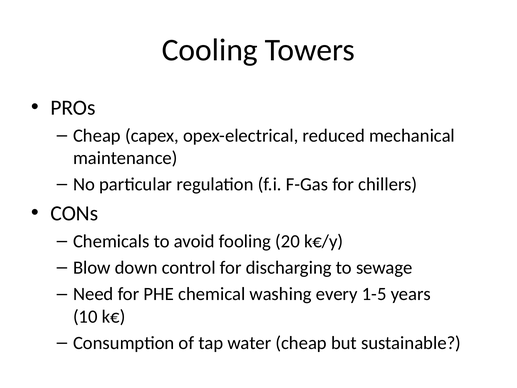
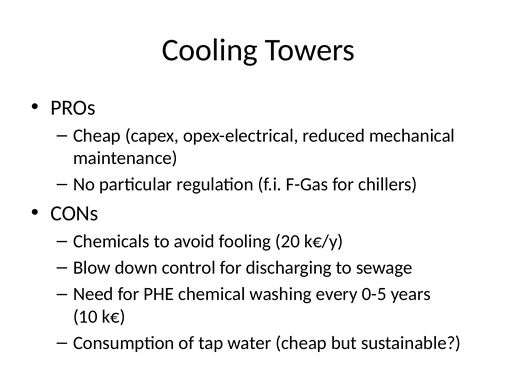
1-5: 1-5 -> 0-5 (374, 294)
